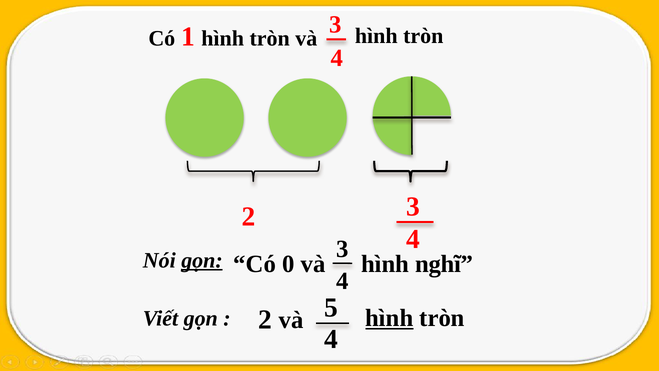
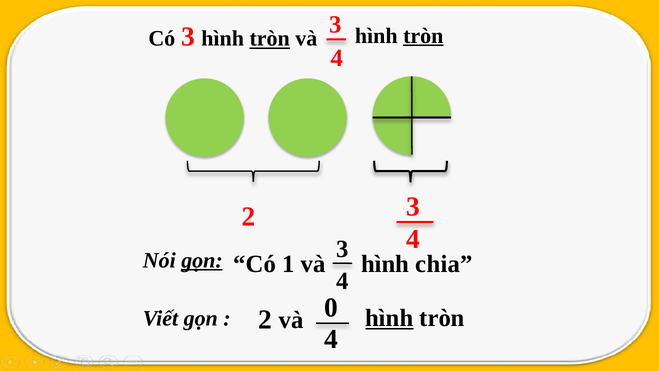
tròn underline: none -> present (423, 36)
Có 1: 1 -> 3 (188, 37)
tròn underline: none -> present (270, 39)
nghĩ: nghĩ -> chia (444, 264)
0: 0 -> 1 (288, 264)
5: 5 -> 0 (331, 307)
